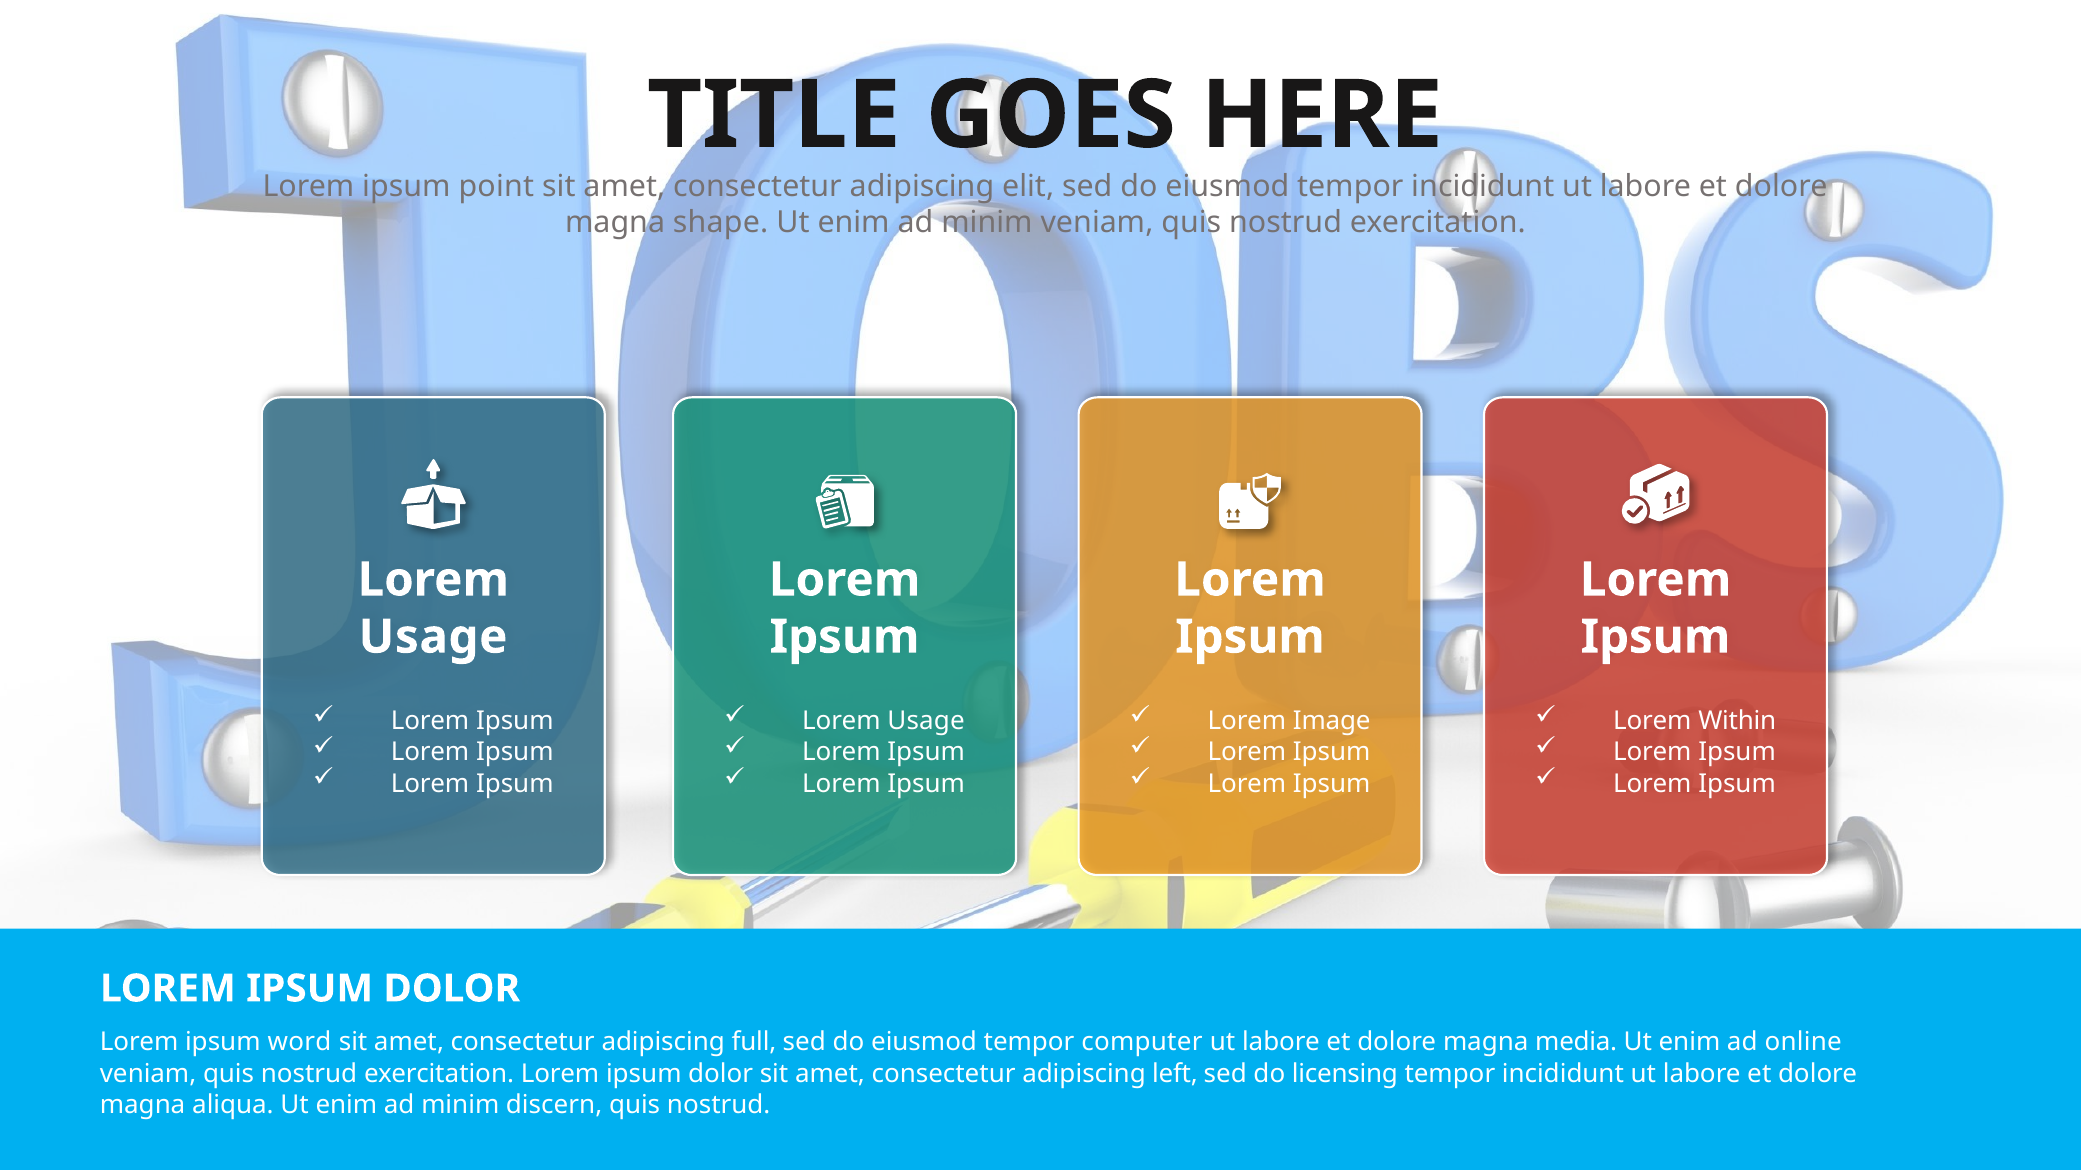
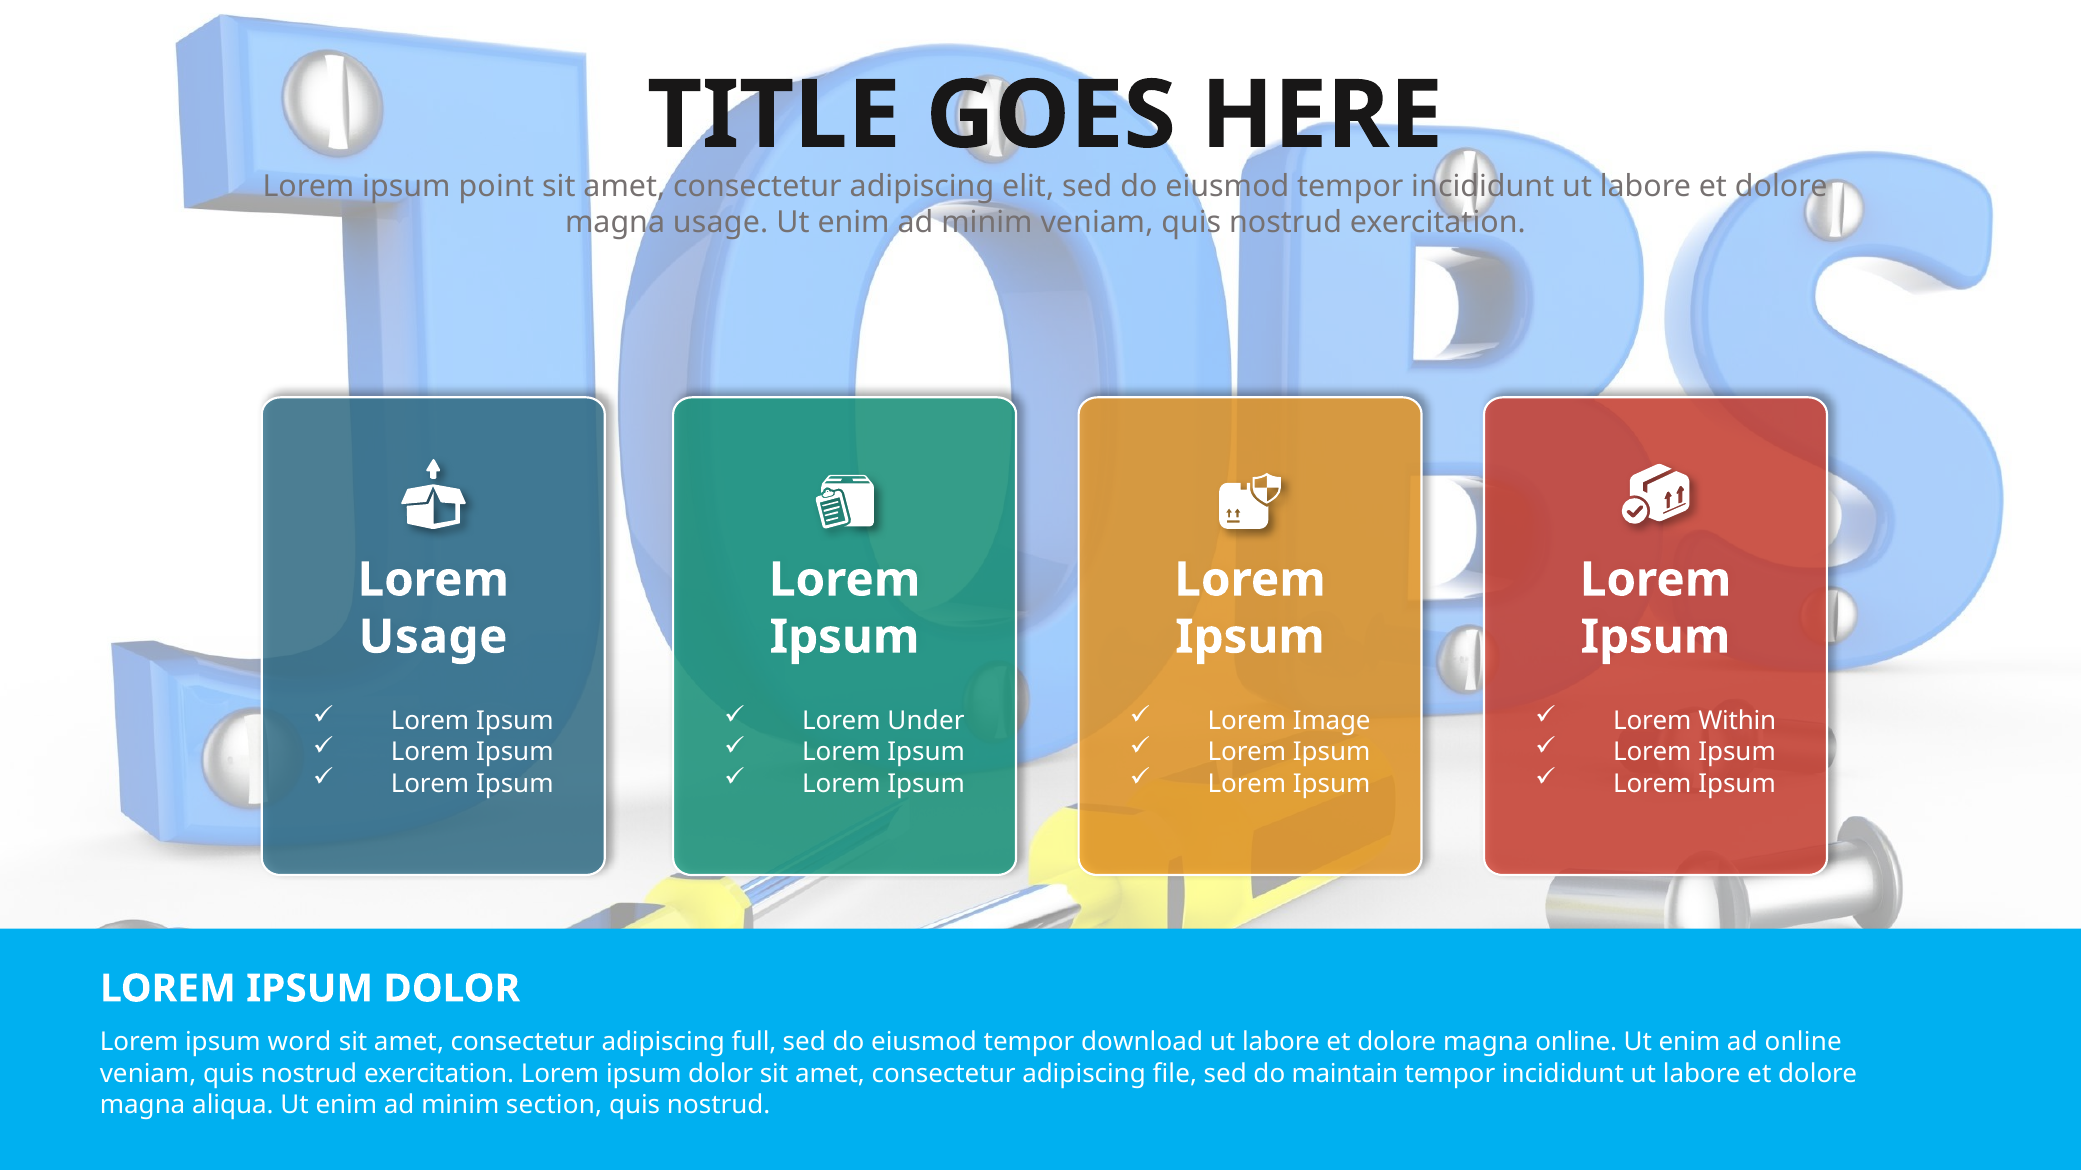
magna shape: shape -> usage (721, 223)
Usage: Usage -> Under (926, 721)
computer: computer -> download (1142, 1043)
magna media: media -> online (1576, 1043)
left: left -> file (1175, 1074)
licensing: licensing -> maintain (1345, 1074)
discern: discern -> section (554, 1105)
